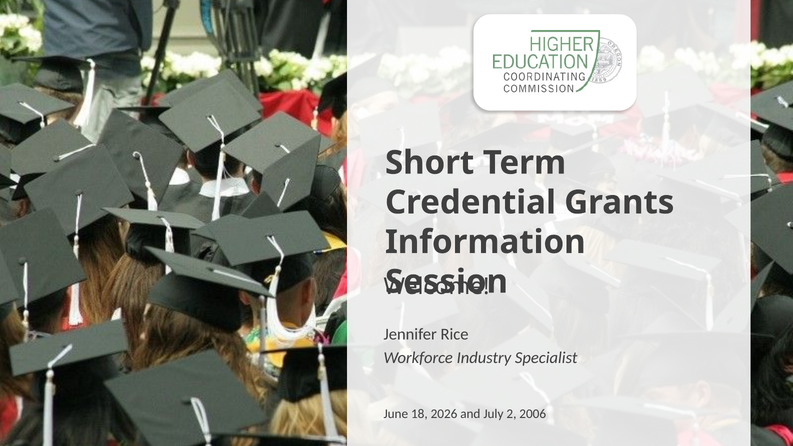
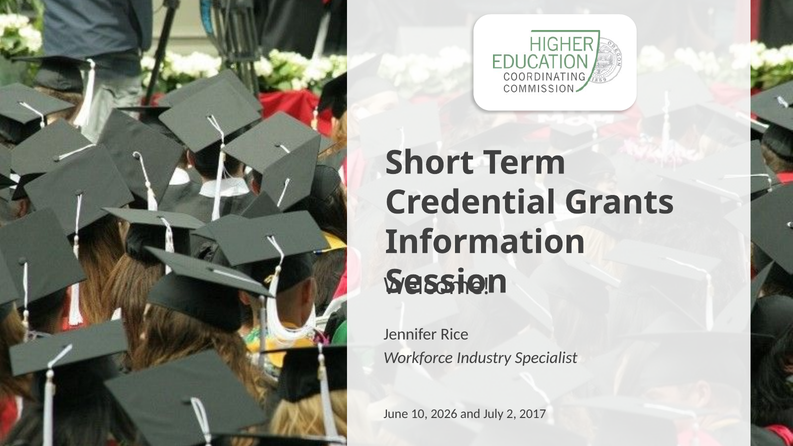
18: 18 -> 10 (419, 414)
2006: 2006 -> 2017 (533, 414)
